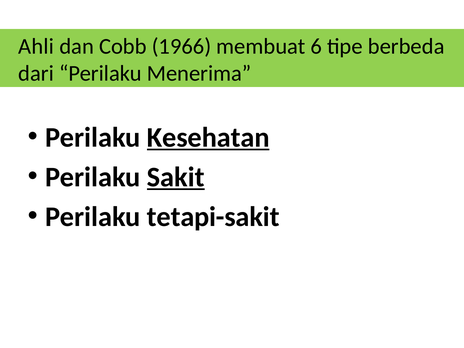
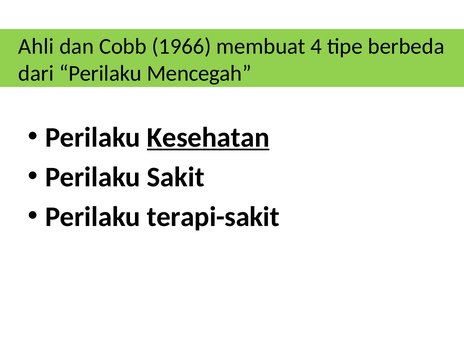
6: 6 -> 4 (316, 46)
Menerima: Menerima -> Mencegah (199, 73)
Sakit underline: present -> none (176, 177)
tetapi-sakit: tetapi-sakit -> terapi-sakit (213, 217)
